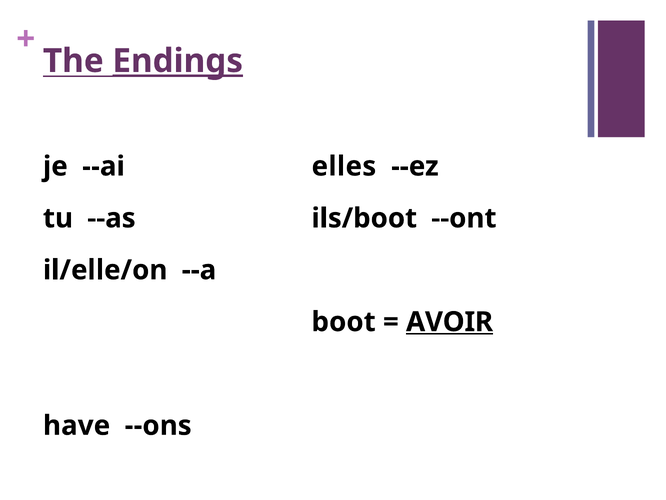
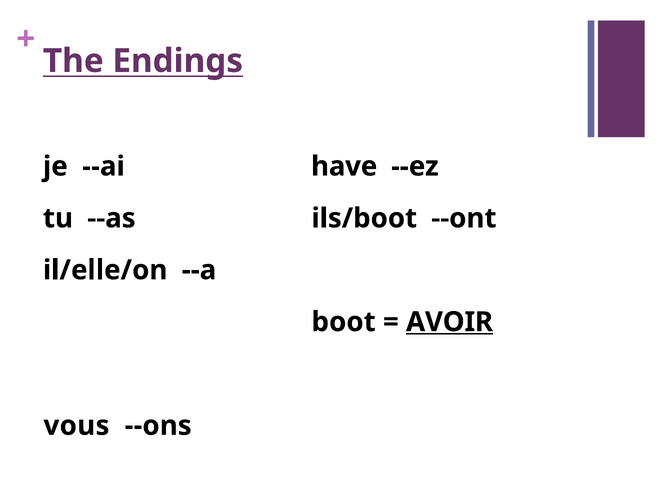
Endings underline: present -> none (178, 61)
elles: elles -> have (344, 166)
have: have -> vous (76, 425)
